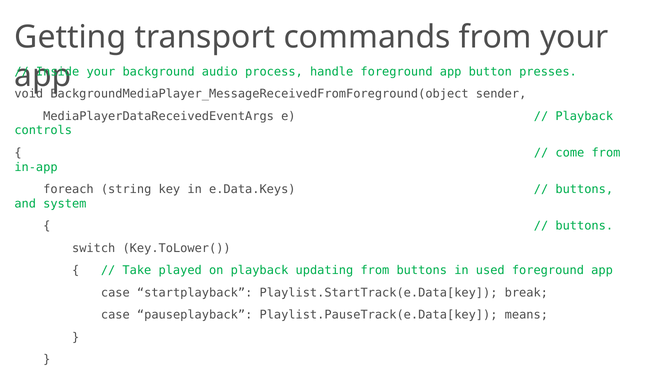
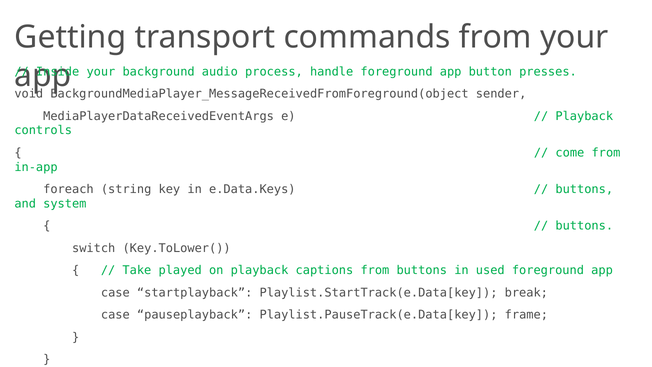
updating: updating -> captions (324, 270)
means: means -> frame (526, 315)
